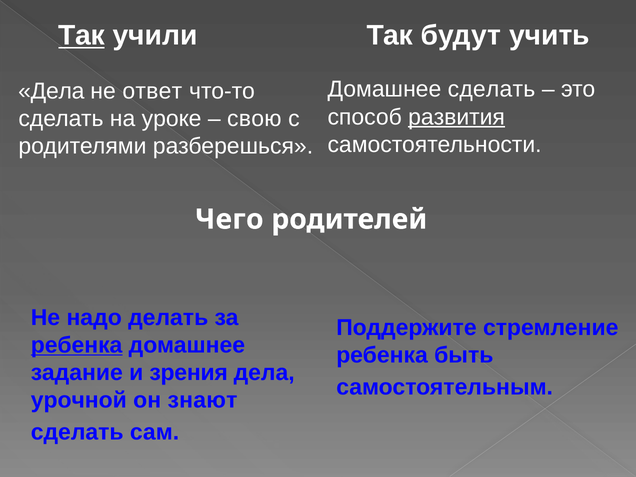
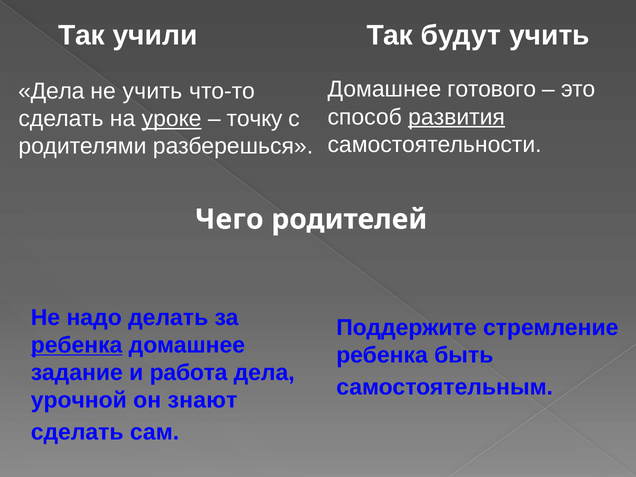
Так underline: present -> none (82, 36)
Домашнее сделать: сделать -> готового (492, 89)
не ответ: ответ -> учить (152, 91)
уроке underline: none -> present (172, 119)
свою: свою -> точку (255, 119)
зрения: зрения -> работа (189, 373)
